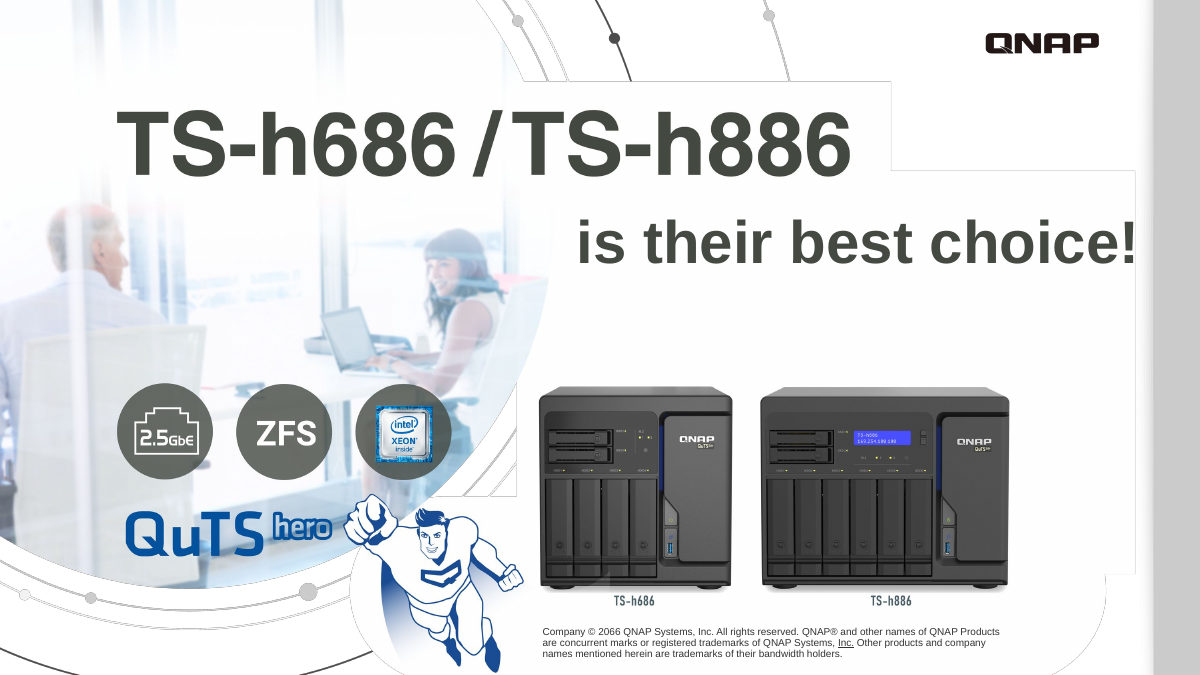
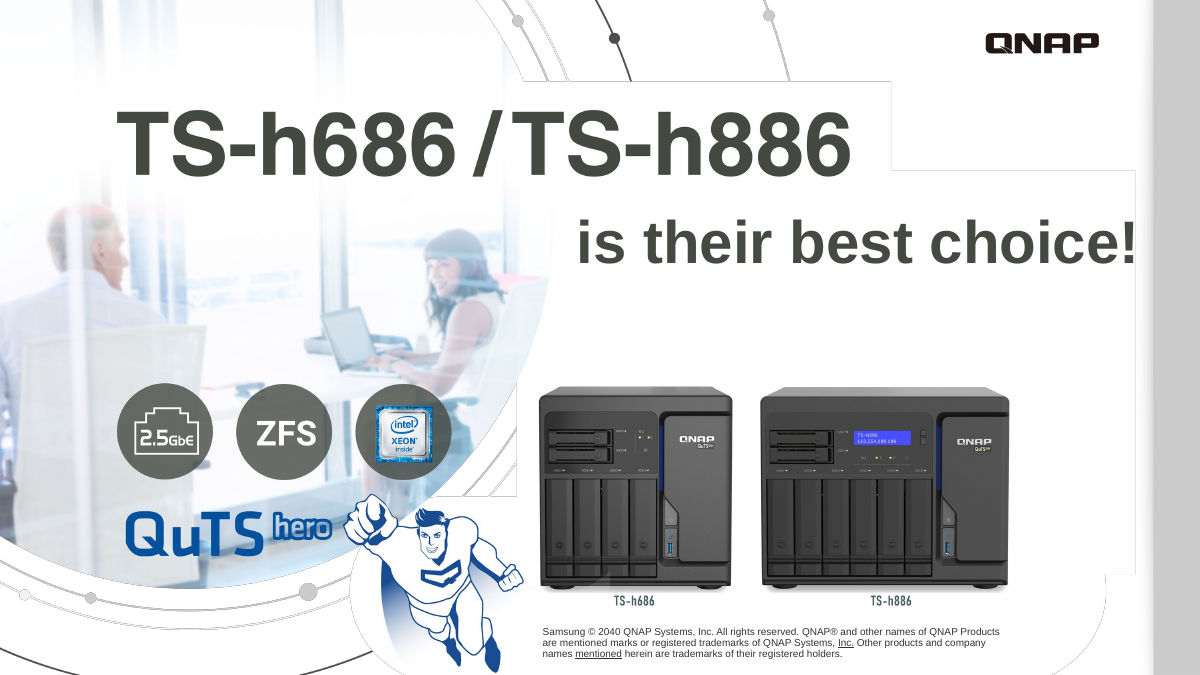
Company: Company -> Samsung (564, 633)
2066: 2066 -> 2040 (609, 633)
are concurrent: concurrent -> mentioned (584, 643)
mentioned underline: none -> present (599, 654)
their bandwidth: bandwidth -> registered (782, 654)
